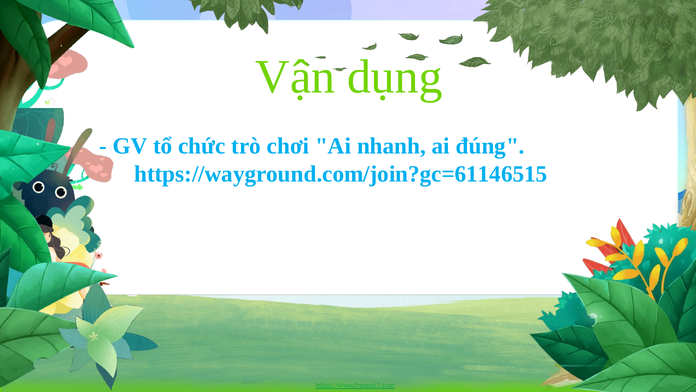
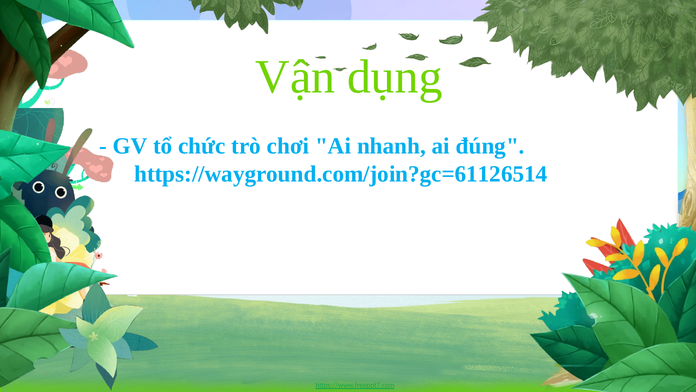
https://wayground.com/join?gc=61146515: https://wayground.com/join?gc=61146515 -> https://wayground.com/join?gc=61126514 (341, 174)
